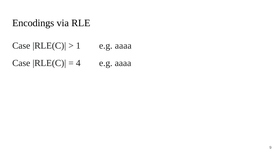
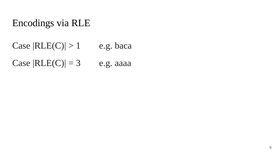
1 e.g aaaa: aaaa -> baca (123, 46)
4: 4 -> 3 (78, 63)
